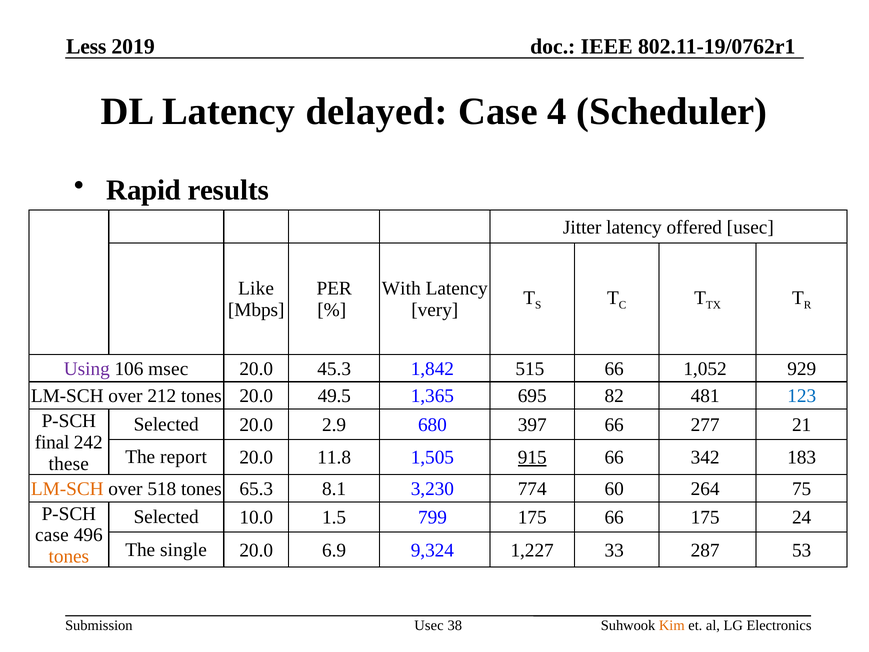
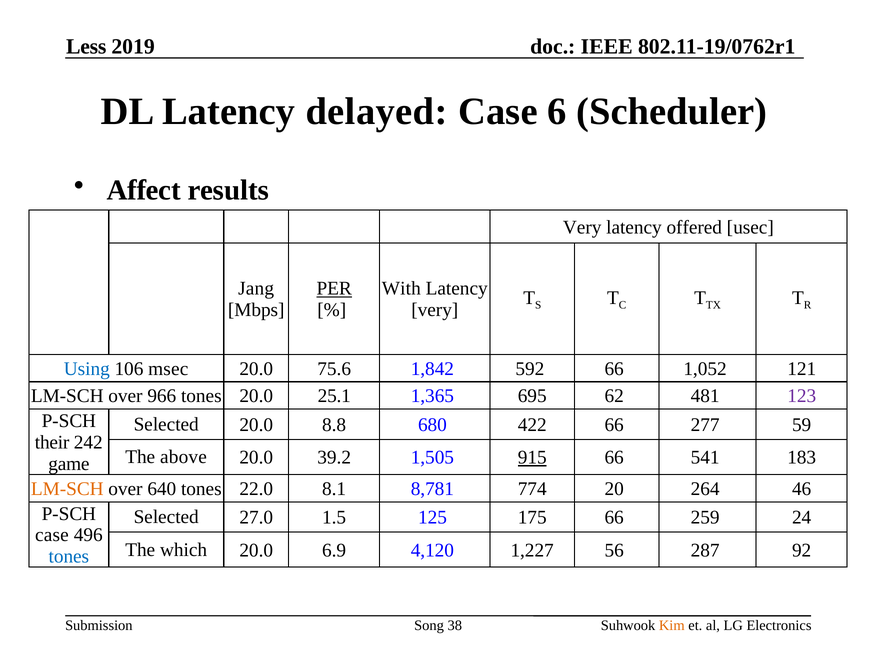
4: 4 -> 6 (557, 111)
Rapid: Rapid -> Affect (144, 190)
Jitter: Jitter -> Very (582, 227)
Like: Like -> Jang (256, 288)
PER underline: none -> present (334, 288)
Using colour: purple -> blue (87, 368)
45.3: 45.3 -> 75.6 (334, 368)
515: 515 -> 592 (530, 368)
929: 929 -> 121 (802, 368)
212: 212 -> 966 (162, 396)
49.5: 49.5 -> 25.1 (334, 396)
82: 82 -> 62 (614, 396)
123 colour: blue -> purple (802, 396)
2.9: 2.9 -> 8.8 (334, 425)
397: 397 -> 422 (532, 425)
21: 21 -> 59 (802, 425)
final: final -> their (52, 442)
report: report -> above (183, 457)
11.8: 11.8 -> 39.2 (334, 457)
342: 342 -> 541 (705, 457)
these: these -> game (69, 464)
518: 518 -> 640 (162, 489)
65.3: 65.3 -> 22.0 (256, 489)
3,230: 3,230 -> 8,781 (432, 489)
60: 60 -> 20 (614, 489)
75: 75 -> 46 (802, 489)
10.0: 10.0 -> 27.0 (256, 517)
799: 799 -> 125 (432, 517)
66 175: 175 -> 259 (705, 517)
single: single -> which (184, 550)
9,324: 9,324 -> 4,120 (432, 550)
33: 33 -> 56 (614, 550)
53: 53 -> 92 (802, 550)
tones colour: orange -> blue (69, 556)
Usec: Usec -> Song (429, 625)
